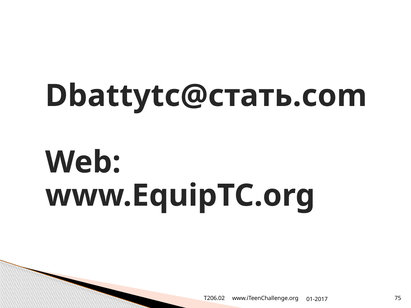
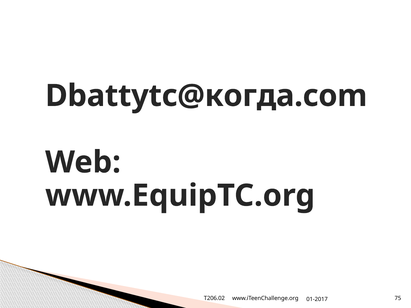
Dbattytc@стать.com: Dbattytc@стать.com -> Dbattytc@когда.com (206, 96)
